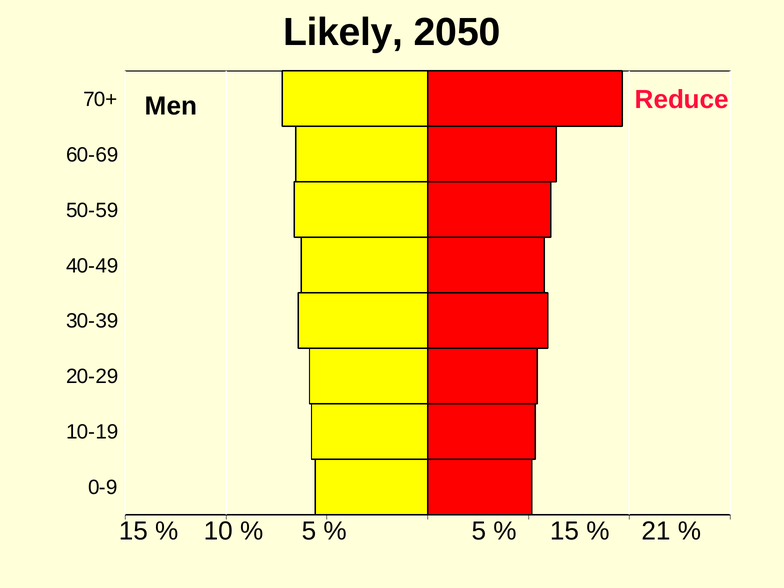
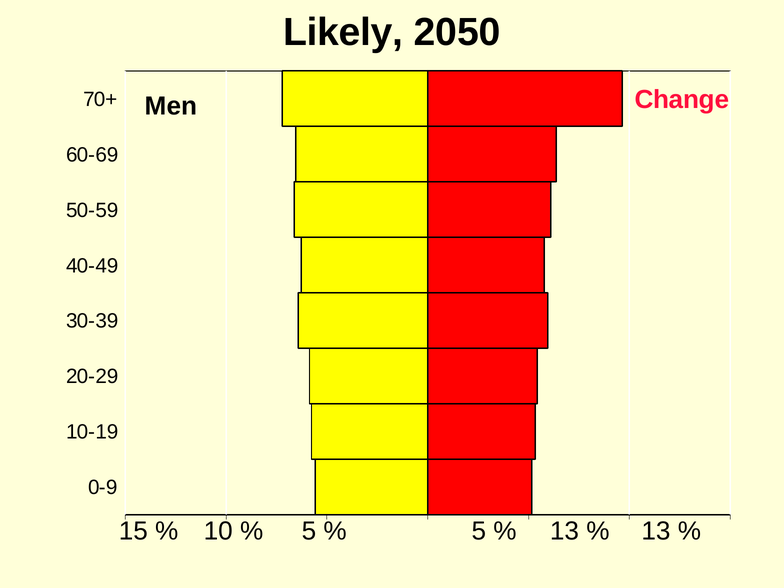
Reduce: Reduce -> Change (682, 100)
15: 15 -> 13 (565, 531)
21: 21 -> 13 (656, 531)
